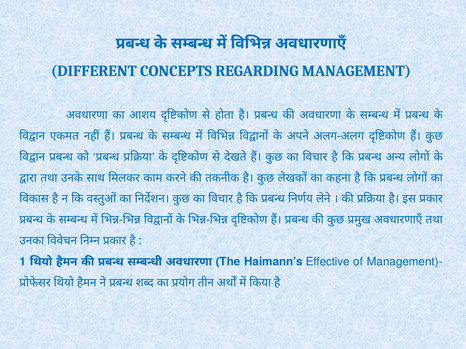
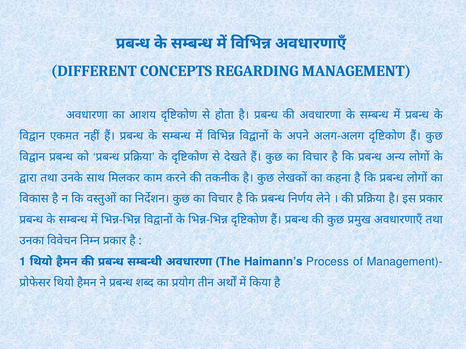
Effective: Effective -> Process (328, 262)
